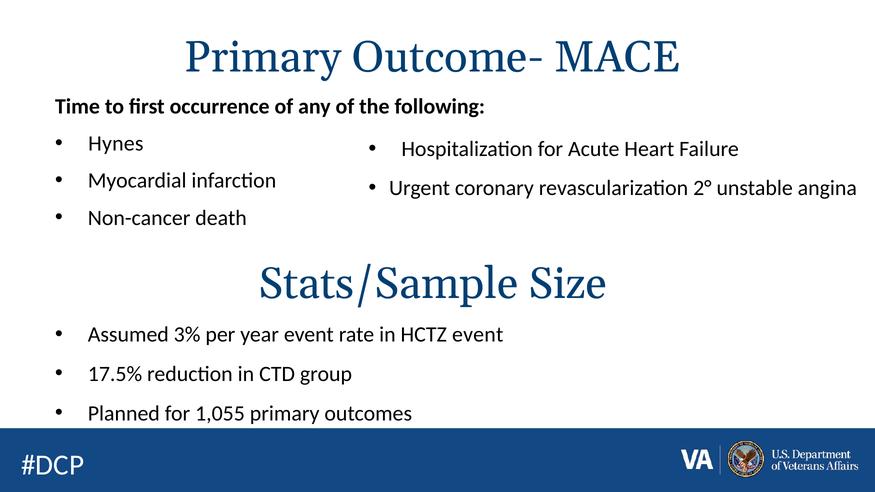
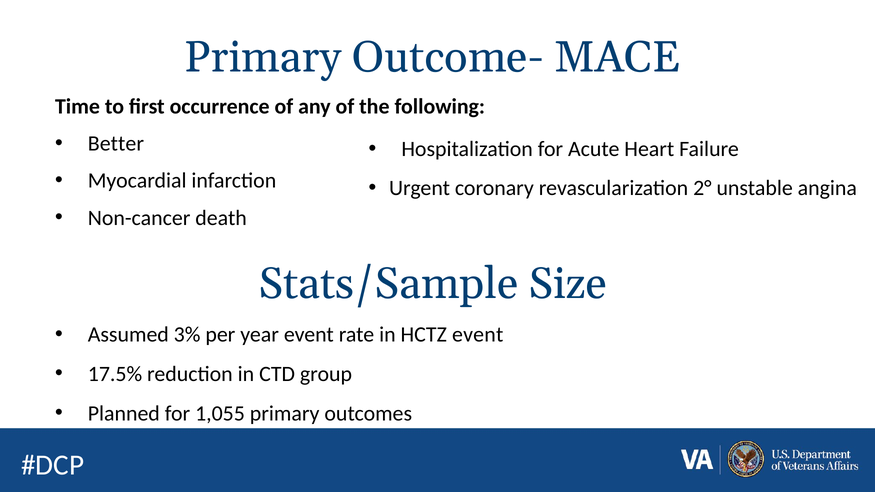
Hynes: Hynes -> Better (116, 144)
